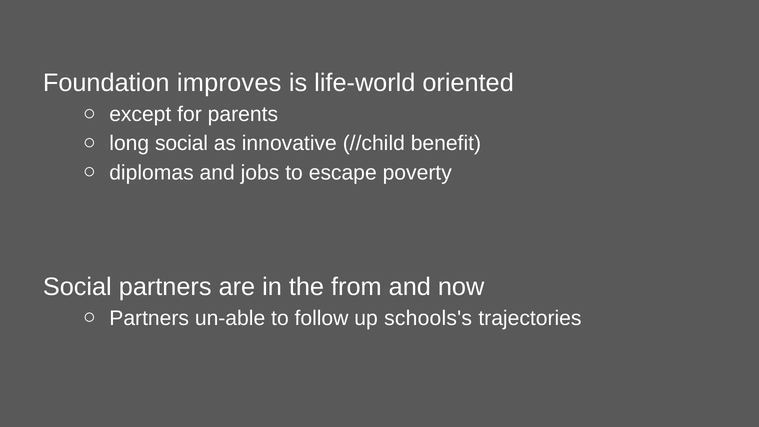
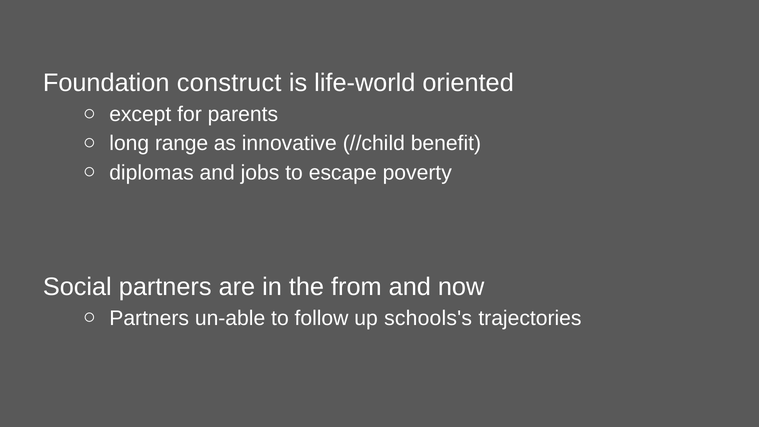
improves: improves -> construct (229, 83)
long social: social -> range (182, 143)
